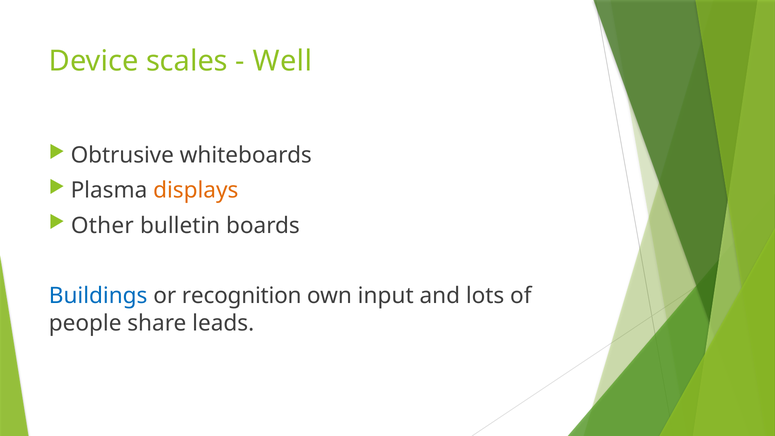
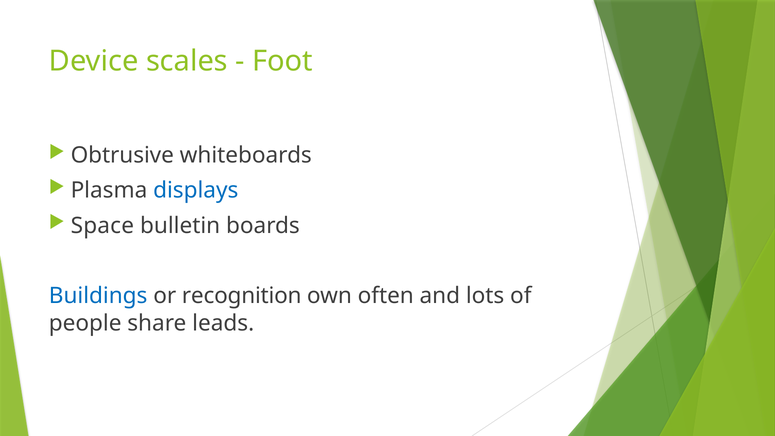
Well: Well -> Foot (283, 61)
displays colour: orange -> blue (196, 191)
Other: Other -> Space (102, 226)
input: input -> often (386, 296)
